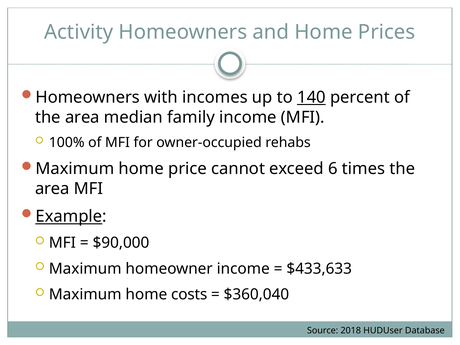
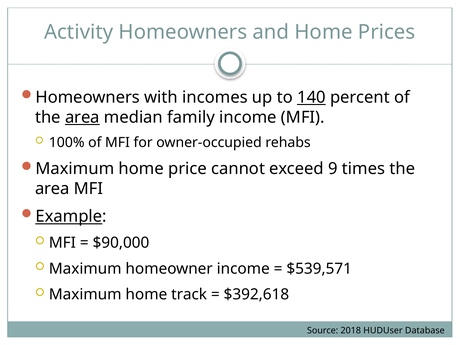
area underline: none -> present (82, 117)
6: 6 -> 9 (333, 169)
$433,633: $433,633 -> $539,571 (319, 269)
costs: costs -> track (189, 295)
$360,040: $360,040 -> $392,618 (256, 295)
